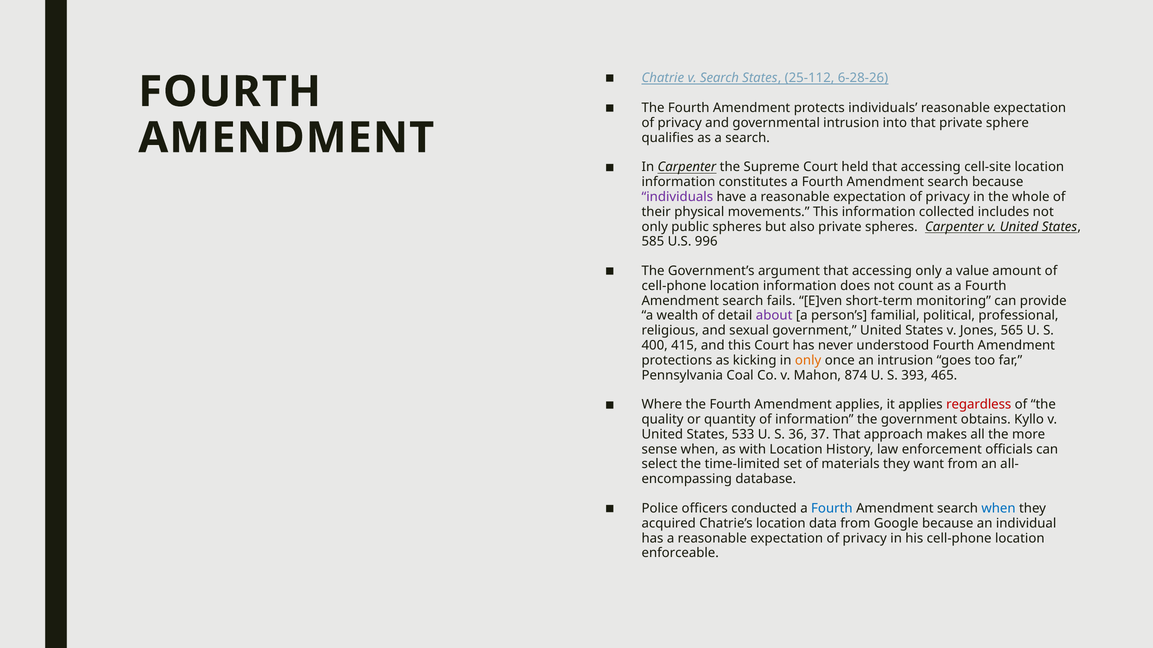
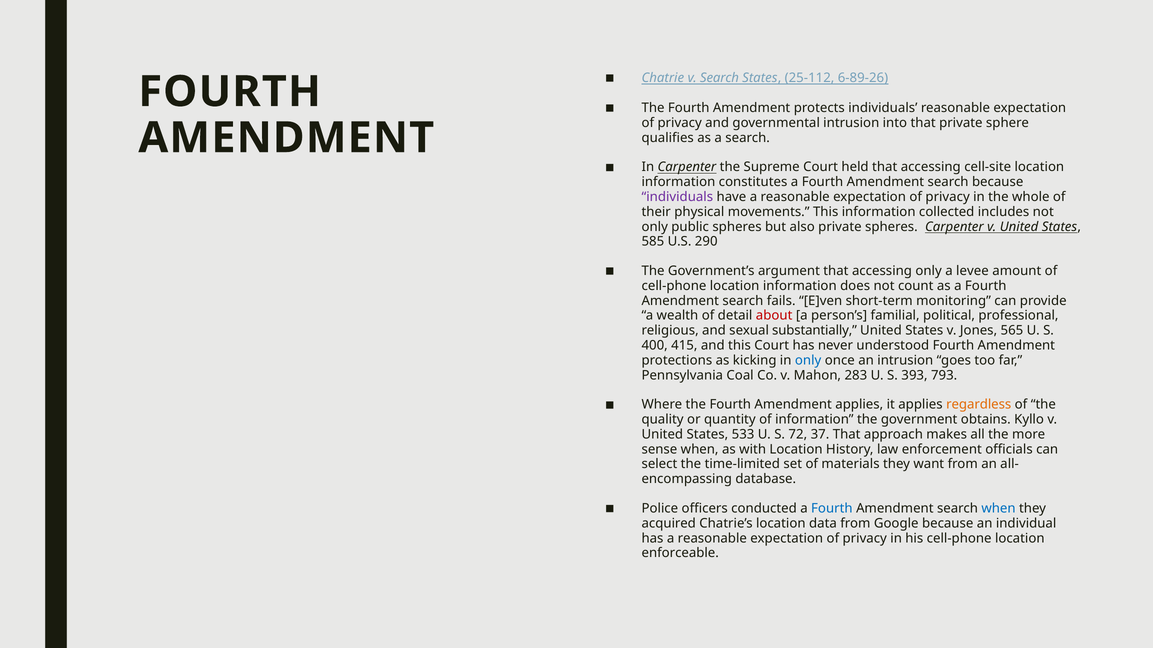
6-28-26: 6-28-26 -> 6-89-26 (863, 78)
996: 996 -> 290 (706, 242)
value: value -> levee (972, 271)
about colour: purple -> red (774, 316)
sexual government: government -> substantially (815, 331)
only colour: orange -> blue (808, 361)
874: 874 -> 283 (856, 376)
465: 465 -> 793 (944, 376)
regardless colour: red -> orange (979, 405)
36: 36 -> 72 (798, 435)
